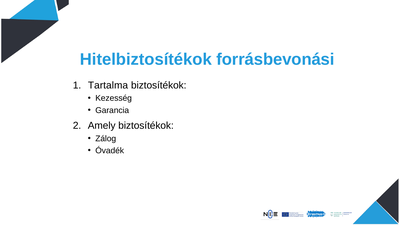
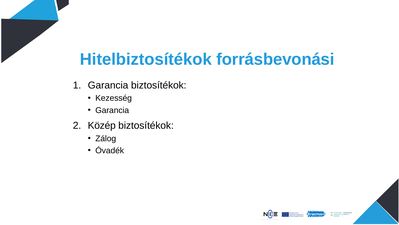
Tartalma: Tartalma -> Garancia (108, 85)
Amely: Amely -> Közép (102, 125)
